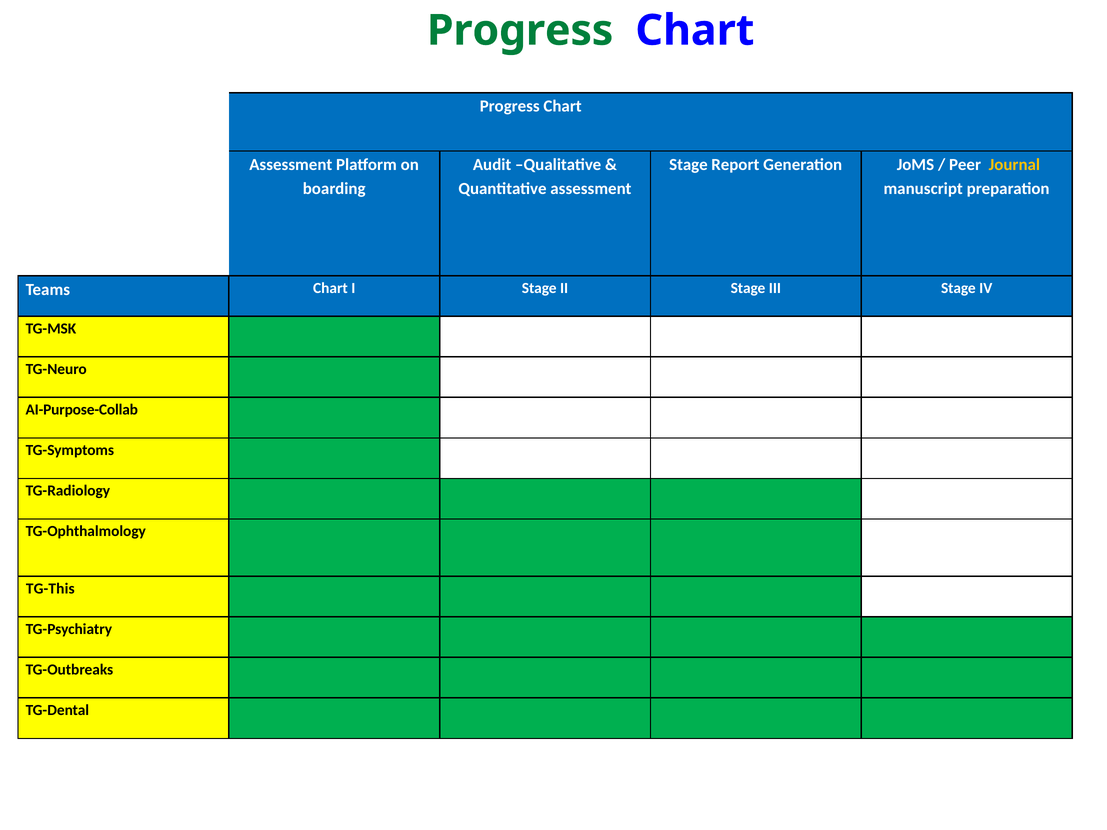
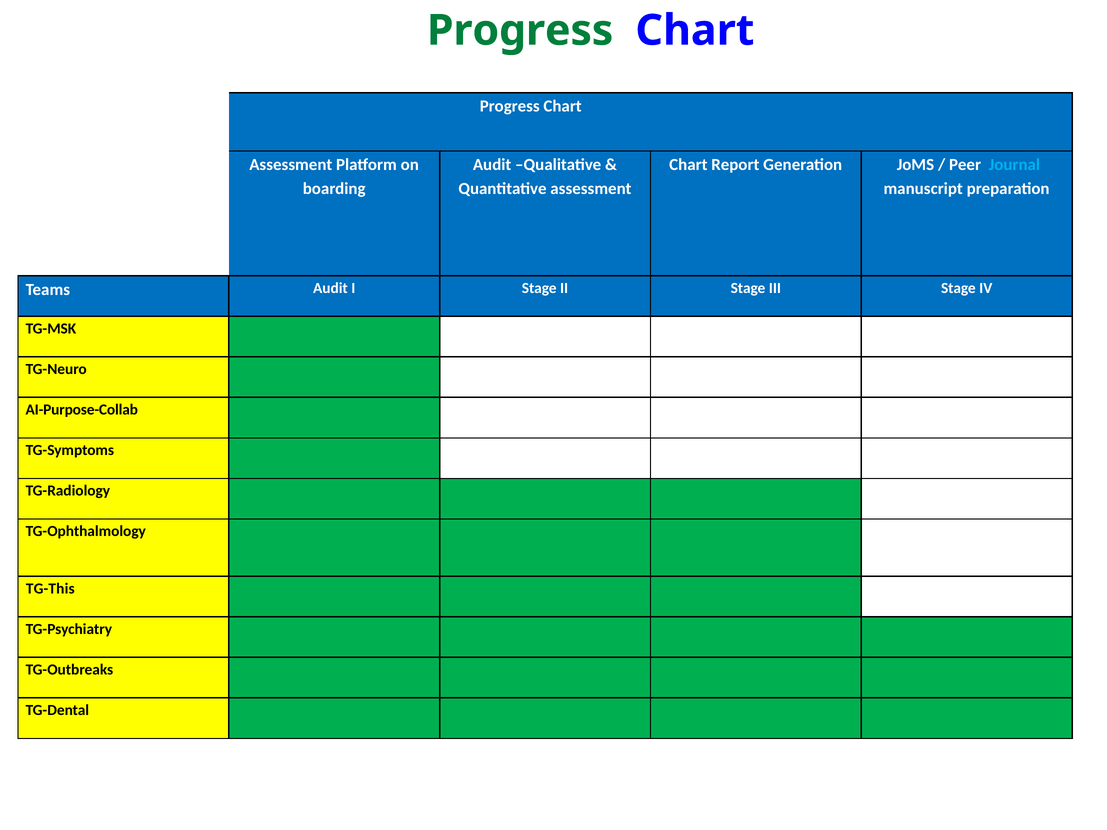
Stage: Stage -> Chart (688, 165)
Journal colour: yellow -> light blue (1014, 165)
Teams Chart: Chart -> Audit (330, 288)
